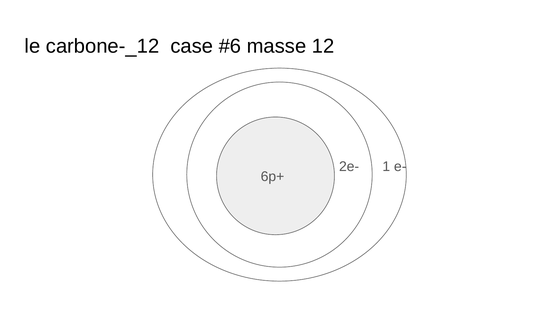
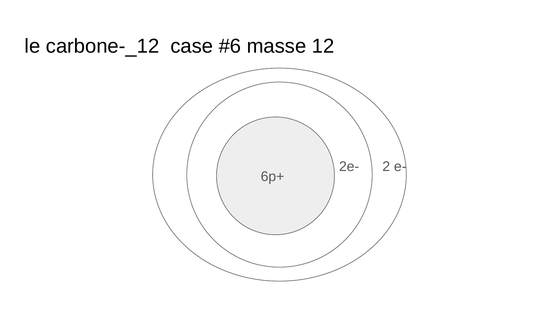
1: 1 -> 2 (386, 167)
